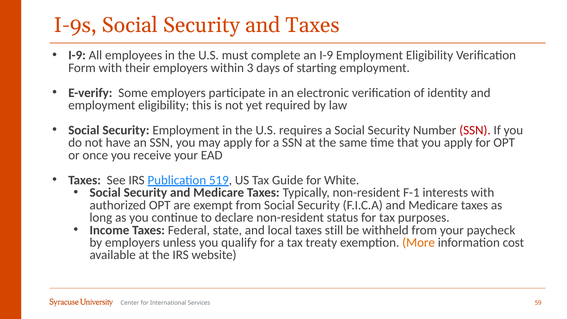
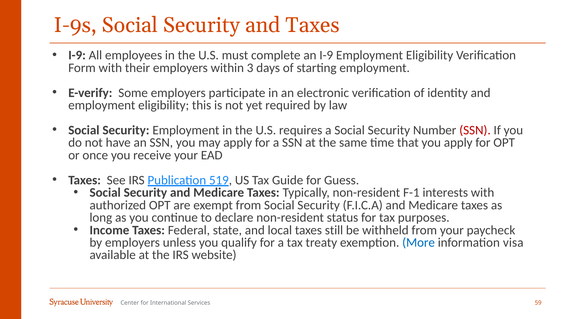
White: White -> Guess (342, 180)
More colour: orange -> blue (419, 243)
cost: cost -> visa (513, 243)
